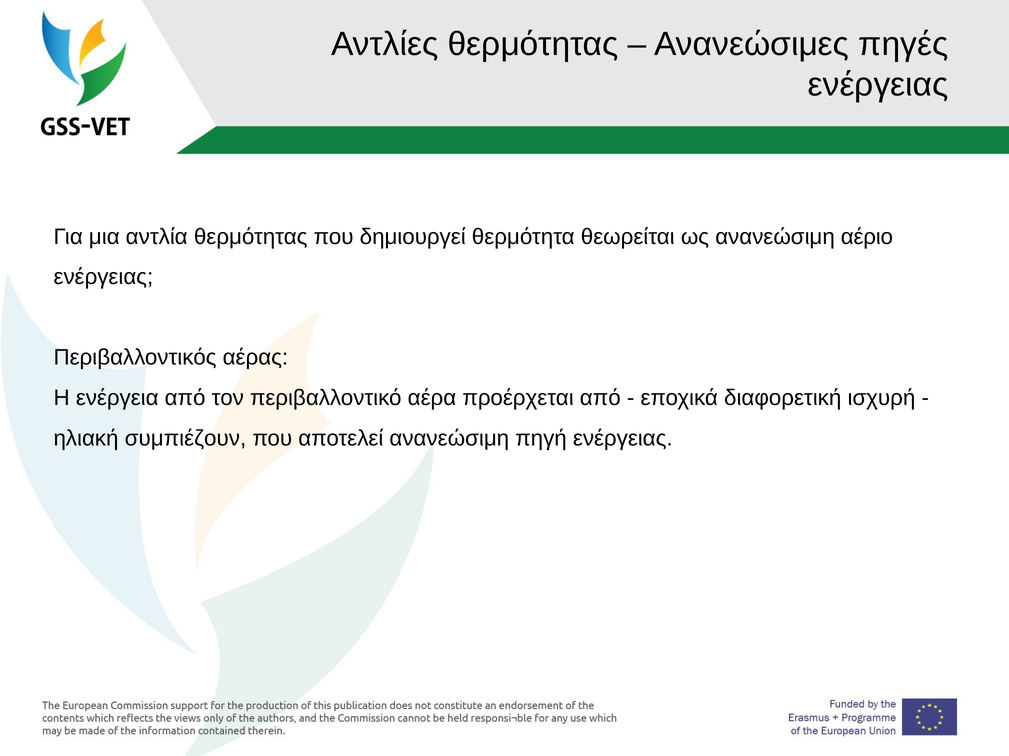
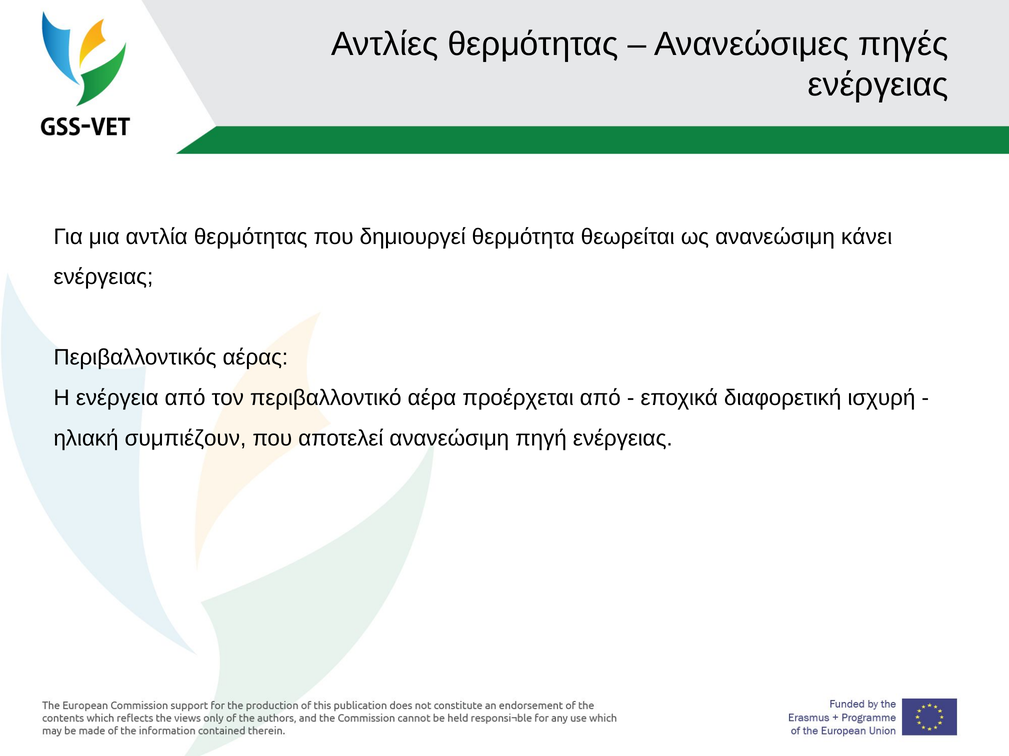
αέριο: αέριο -> κάνει (867, 237)
